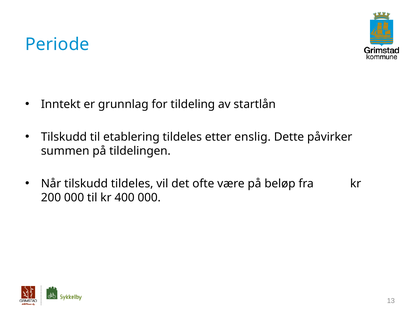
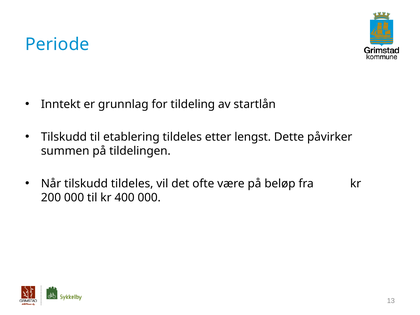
enslig: enslig -> lengst (253, 137)
